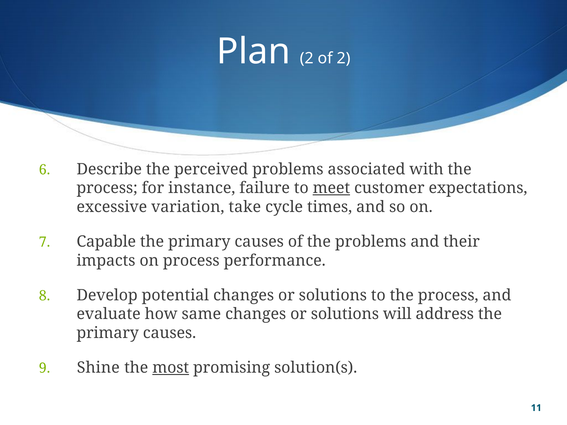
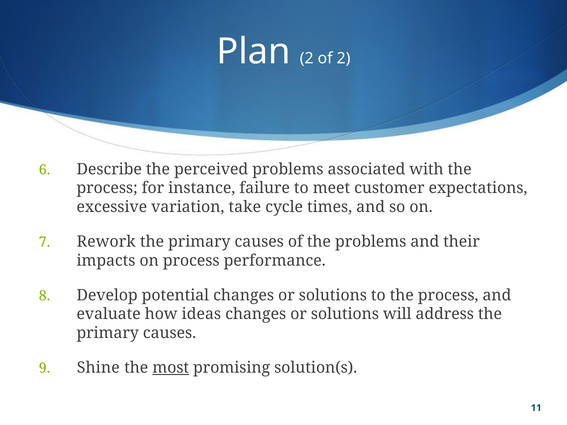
meet underline: present -> none (331, 188)
Capable: Capable -> Rework (106, 242)
same: same -> ideas (201, 314)
